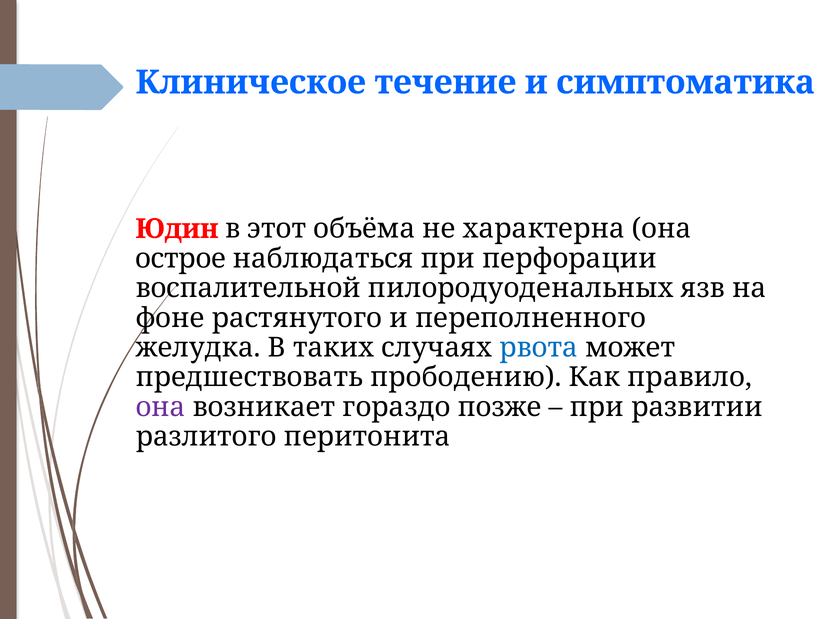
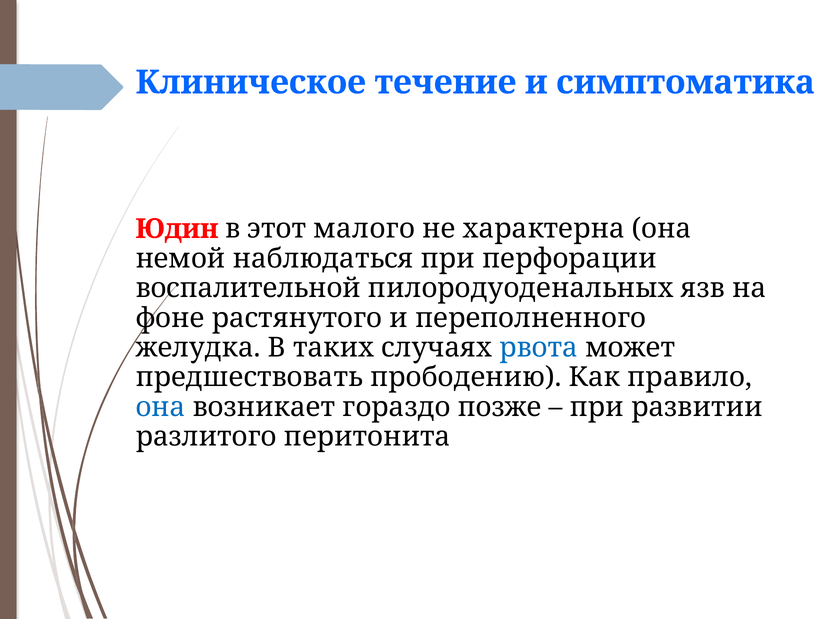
объёма: объёма -> малого (364, 229)
острое: острое -> немой (181, 259)
она colour: purple -> blue (161, 407)
